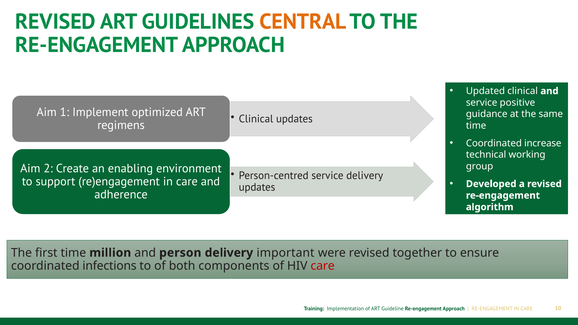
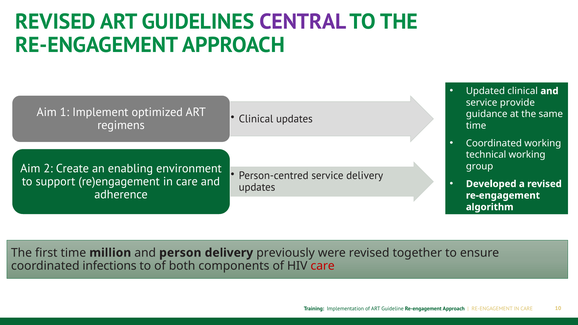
CENTRAL colour: orange -> purple (303, 22)
positive: positive -> provide (517, 103)
Coordinated increase: increase -> working (543, 143)
important: important -> previously (286, 253)
